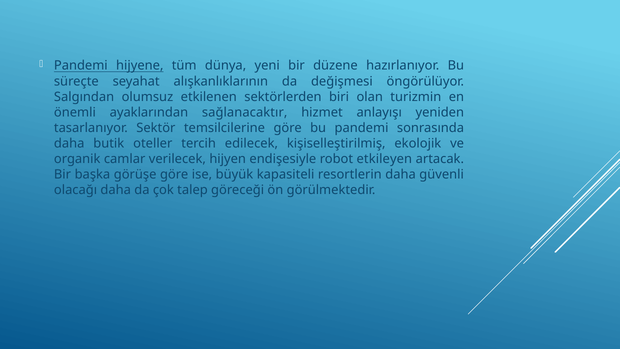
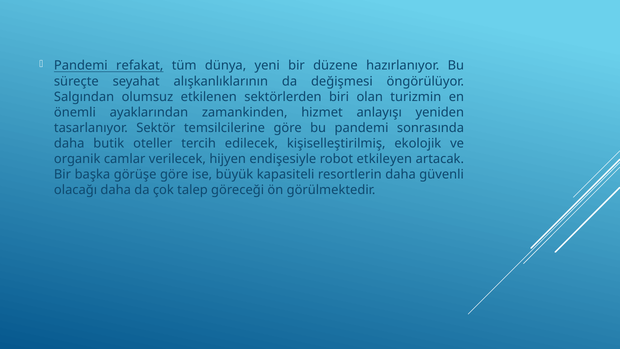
hijyene: hijyene -> refakat (140, 66)
sağlanacaktır: sağlanacaktır -> zamankinden (245, 112)
